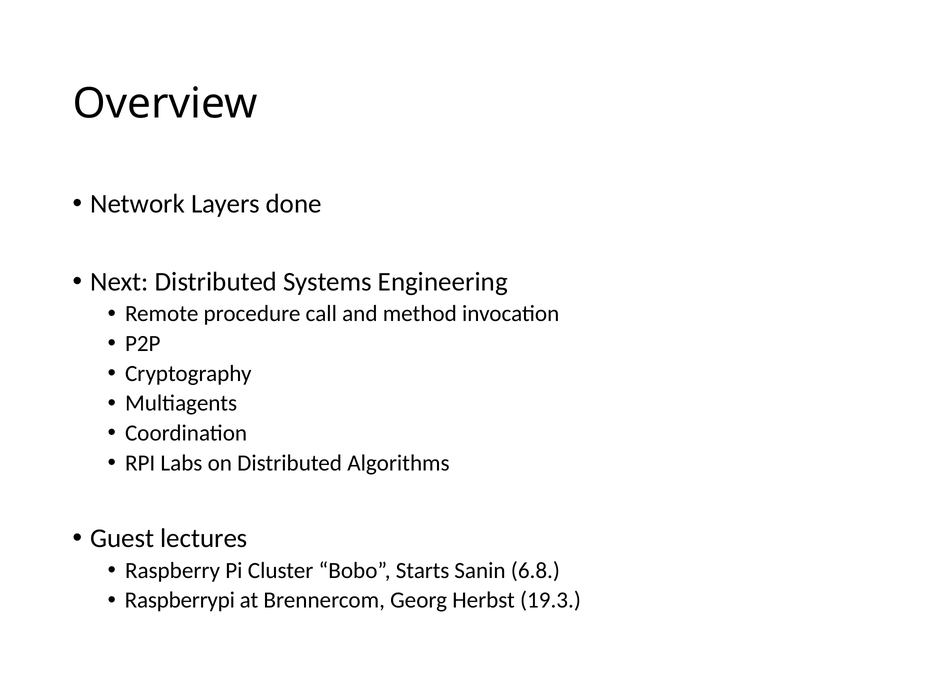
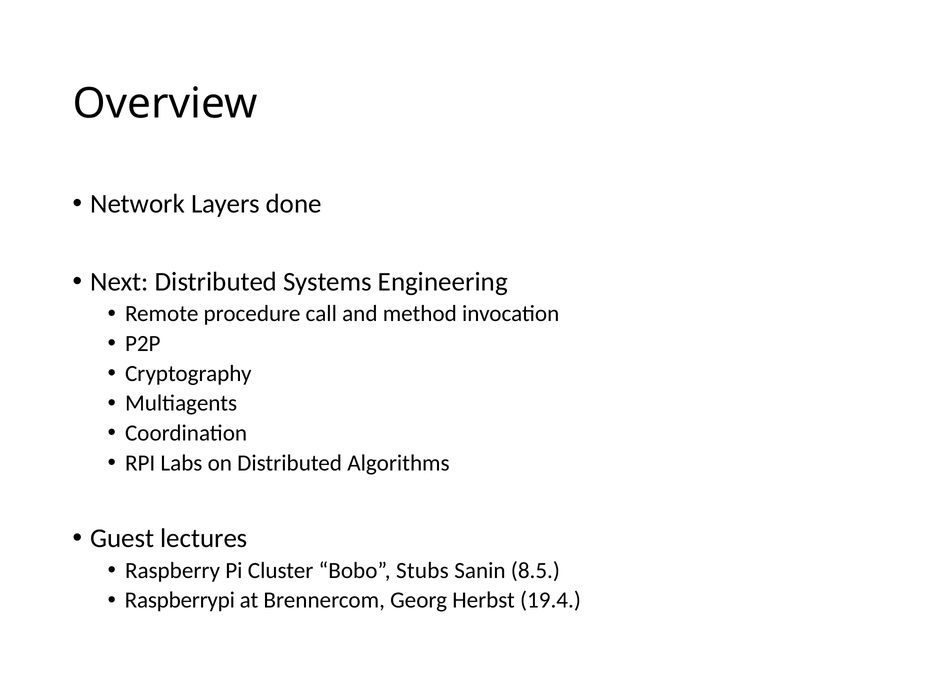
Starts: Starts -> Stubs (422, 570)
6.8: 6.8 -> 8.5 (535, 570)
19.3: 19.3 -> 19.4 (551, 600)
